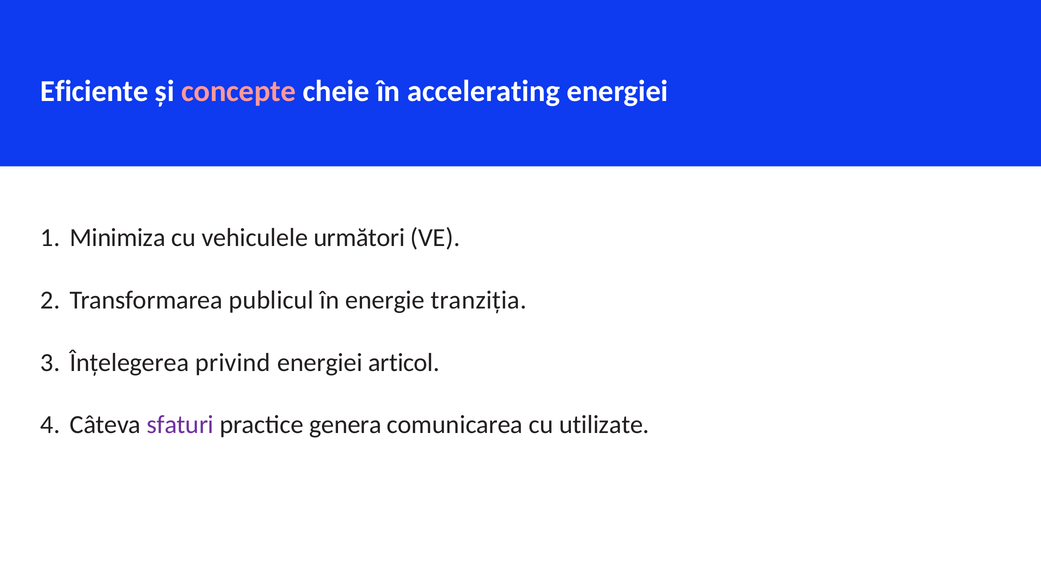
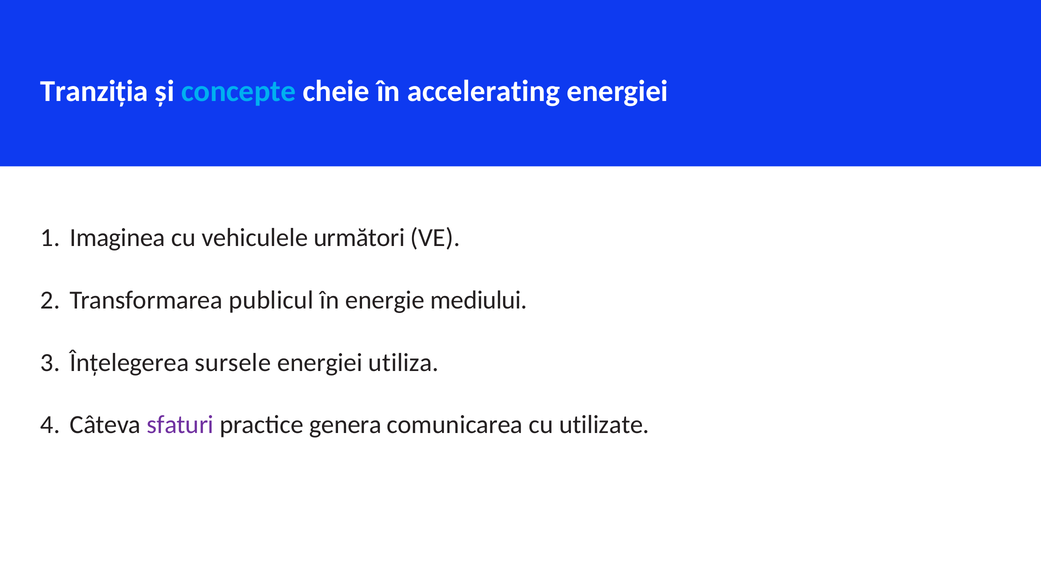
Eficiente: Eficiente -> Tranziția (94, 91)
concepte colour: pink -> light blue (239, 91)
Minimiza: Minimiza -> Imaginea (118, 238)
tranziția: tranziția -> mediului (479, 300)
privind: privind -> sursele (233, 363)
articol: articol -> utiliza (404, 363)
